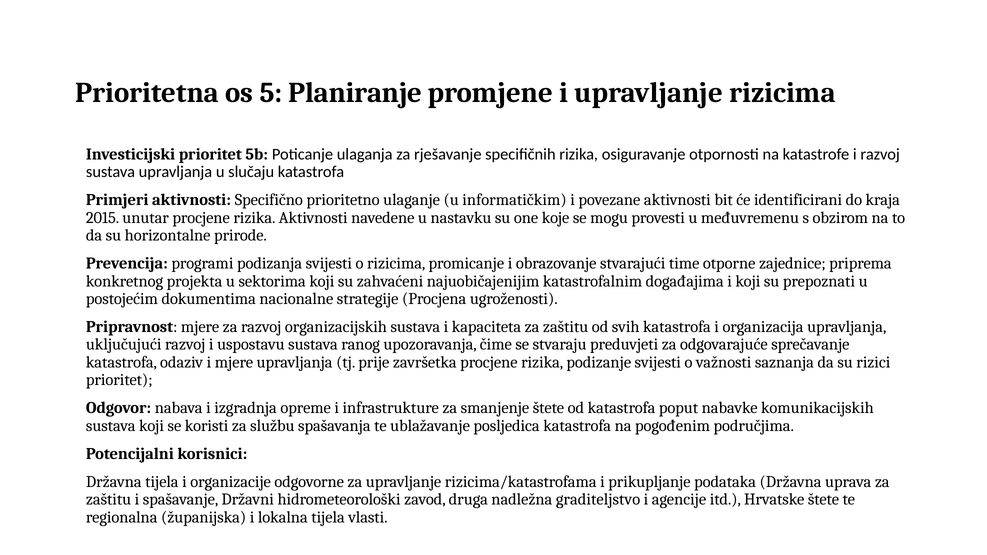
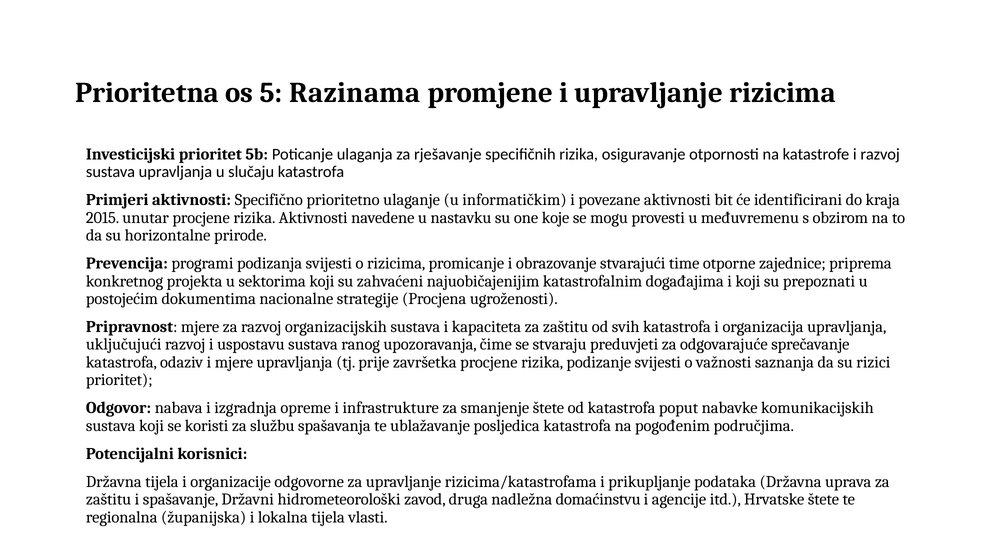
Planiranje: Planiranje -> Razinama (355, 93)
graditeljstvo: graditeljstvo -> domaćinstvu (598, 500)
